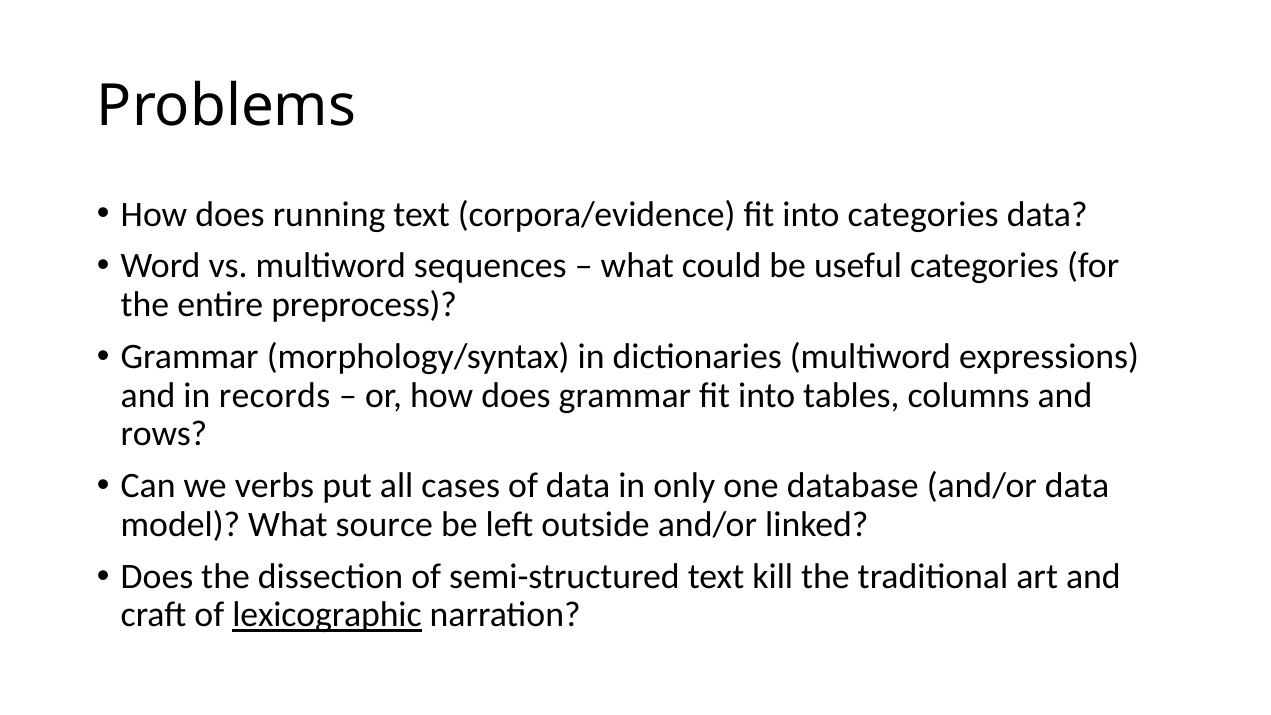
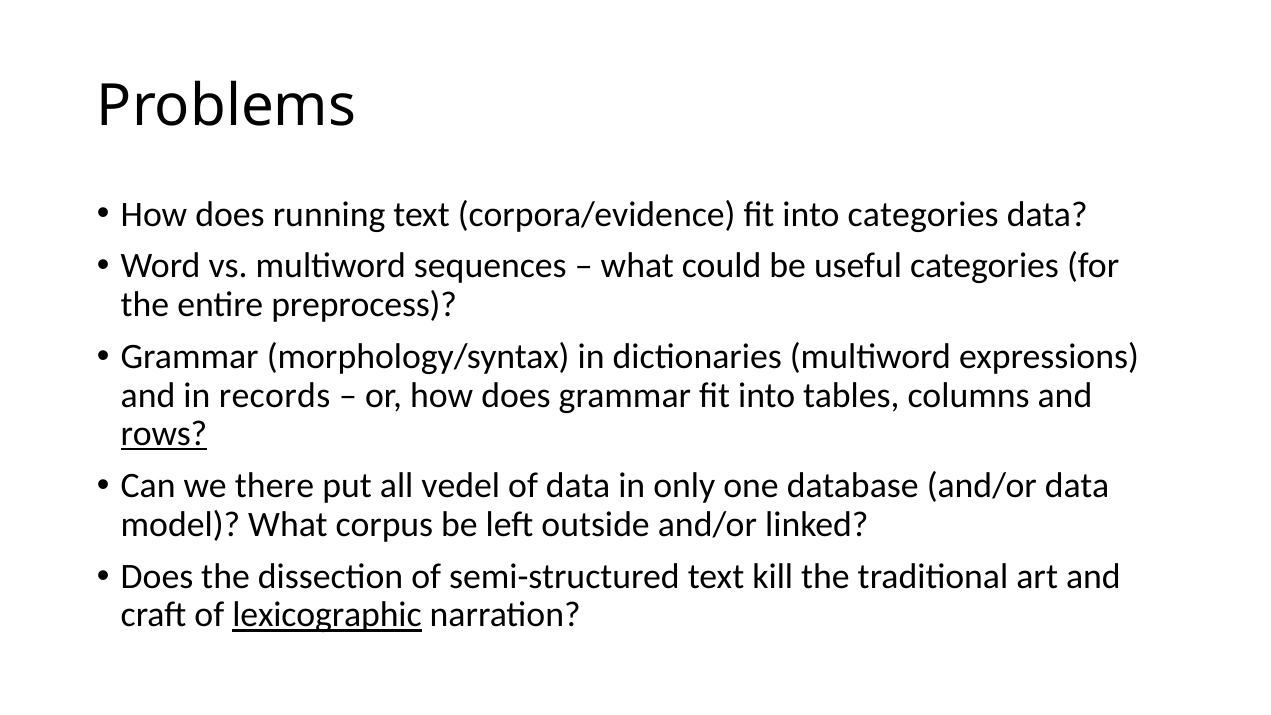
rows underline: none -> present (164, 434)
verbs: verbs -> there (274, 486)
cases: cases -> vedel (461, 486)
source: source -> corpus (384, 525)
